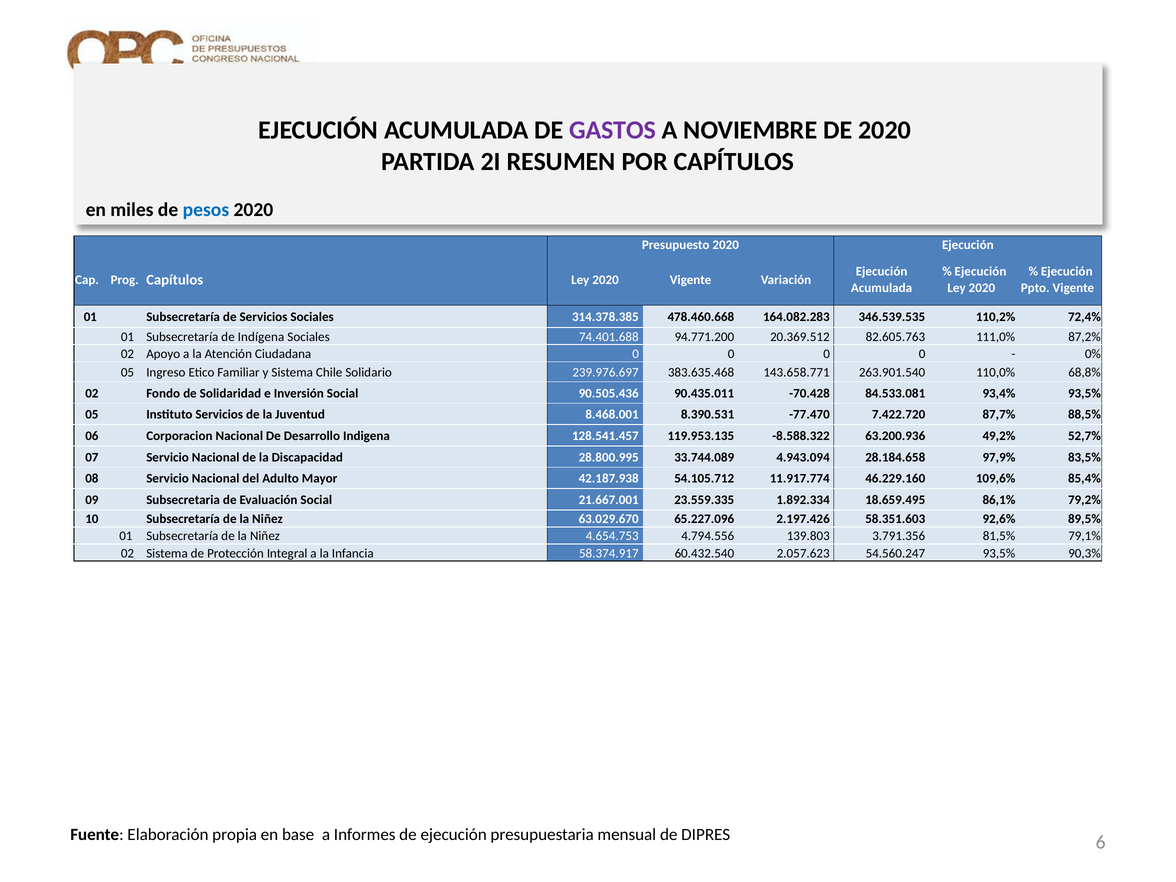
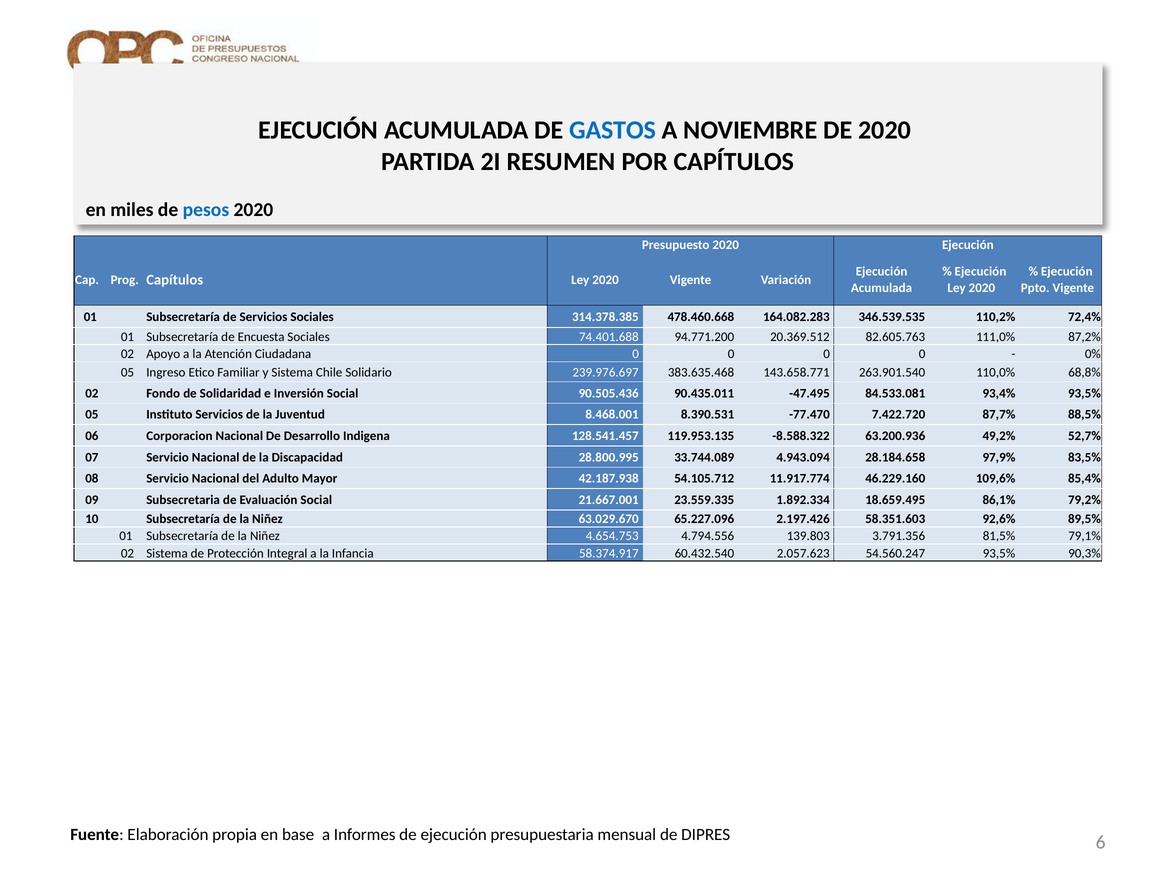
GASTOS colour: purple -> blue (613, 130)
Indígena: Indígena -> Encuesta (261, 337)
-70.428: -70.428 -> -47.495 (809, 393)
